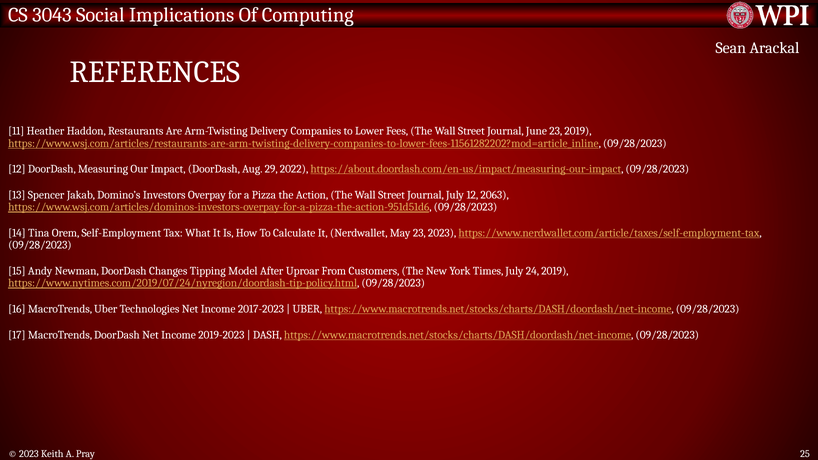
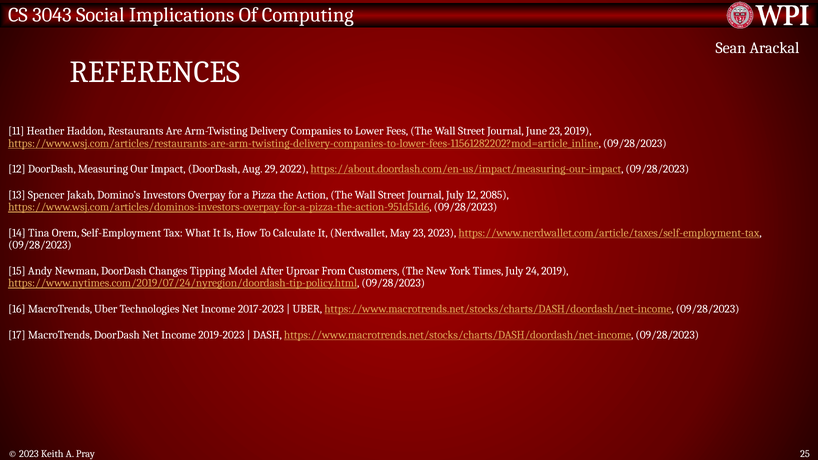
2063: 2063 -> 2085 (495, 195)
